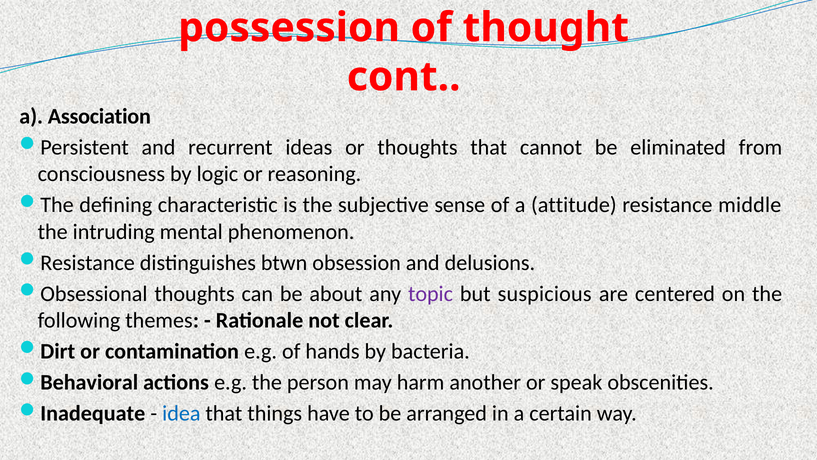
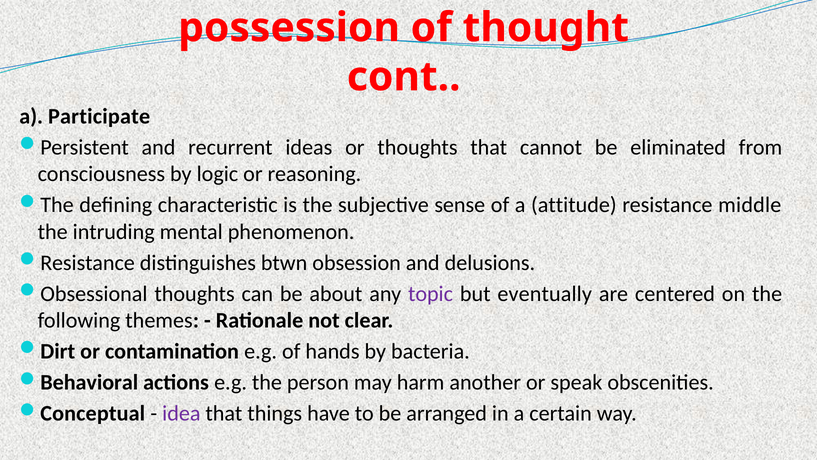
Association: Association -> Participate (99, 116)
suspicious: suspicious -> eventually (545, 294)
Inadequate: Inadequate -> Conceptual (93, 413)
idea colour: blue -> purple (181, 413)
